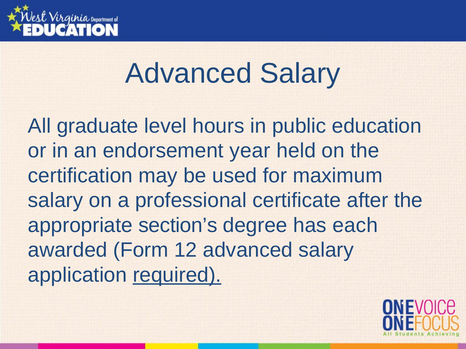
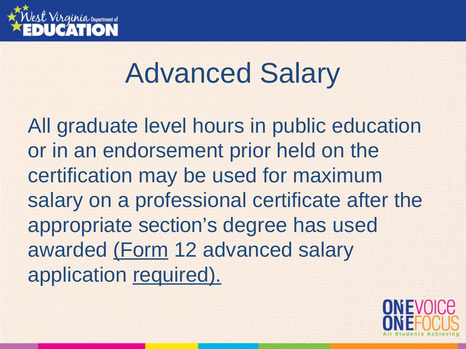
year: year -> prior (250, 151)
has each: each -> used (355, 226)
Form underline: none -> present (141, 251)
